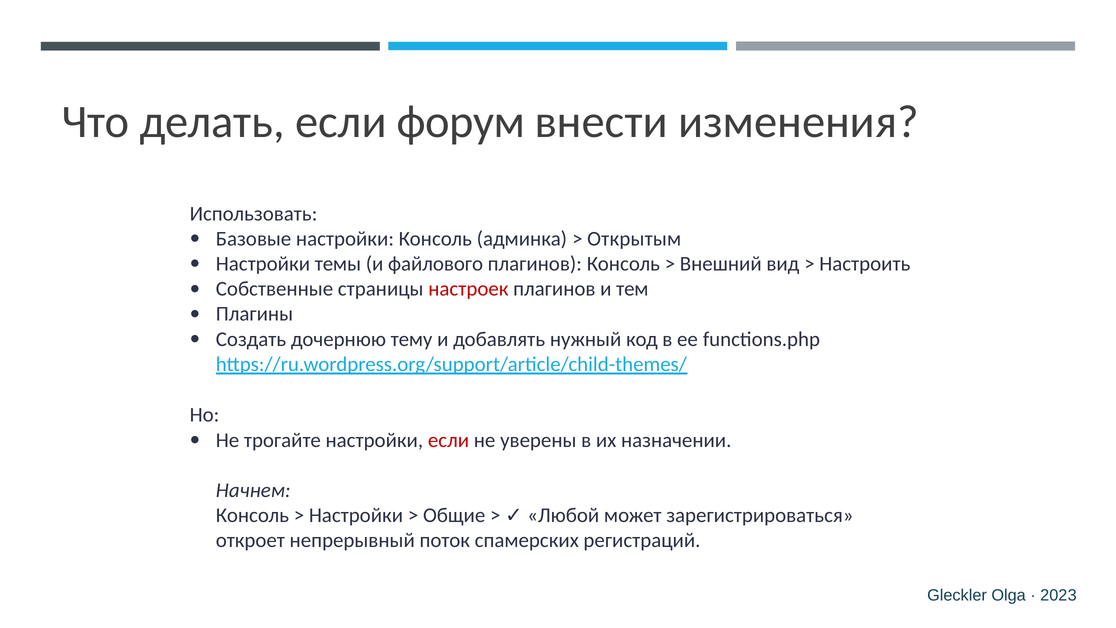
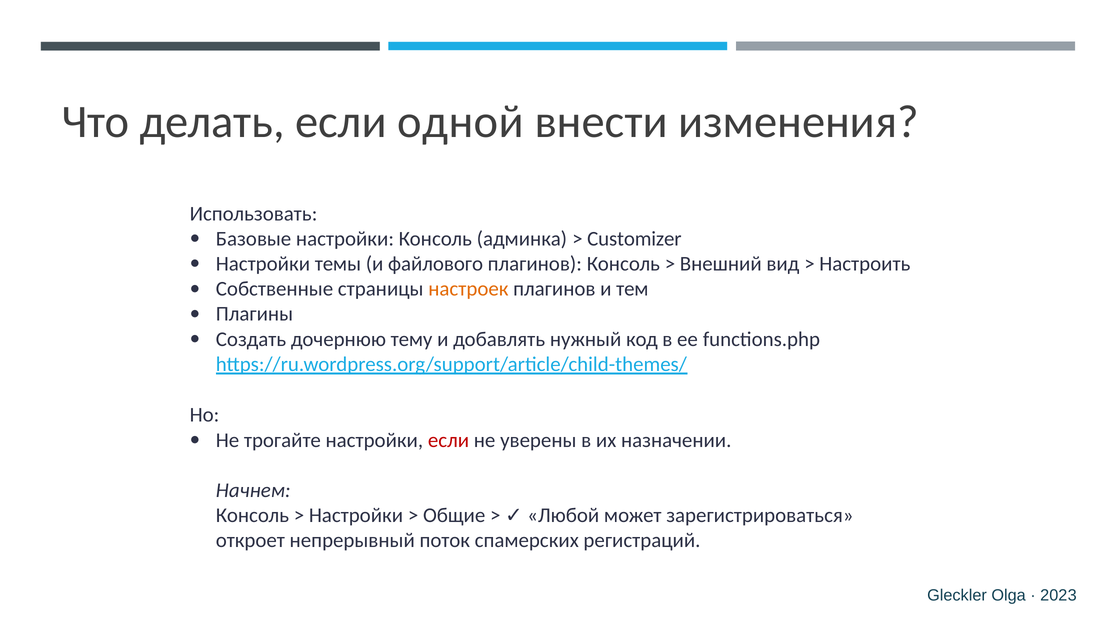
форум: форум -> одной (461, 122)
Открытым: Открытым -> Customizer (634, 239)
настроек colour: red -> orange (468, 289)
